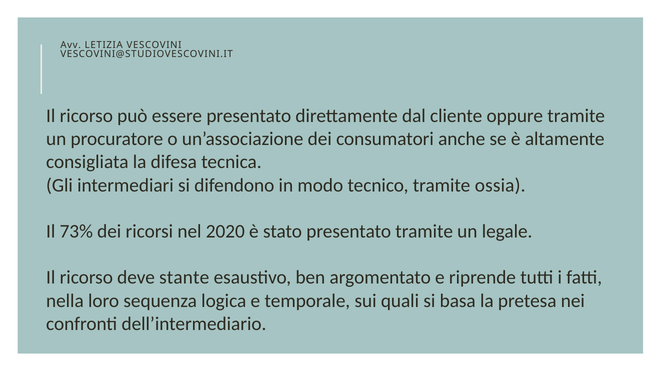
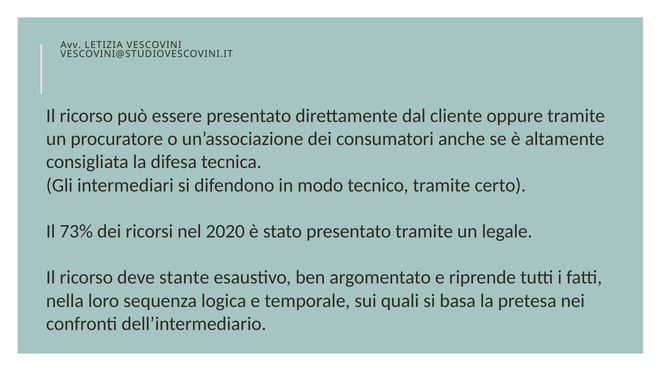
ossia: ossia -> certo (500, 185)
